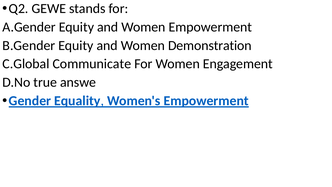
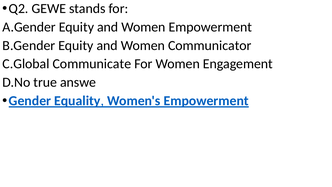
Demonstration: Demonstration -> Communicator (210, 45)
